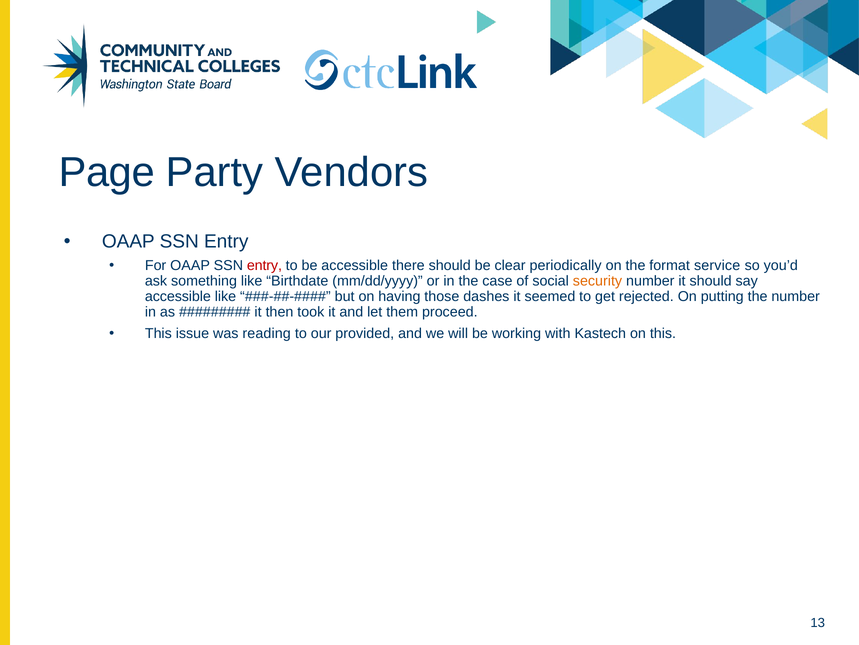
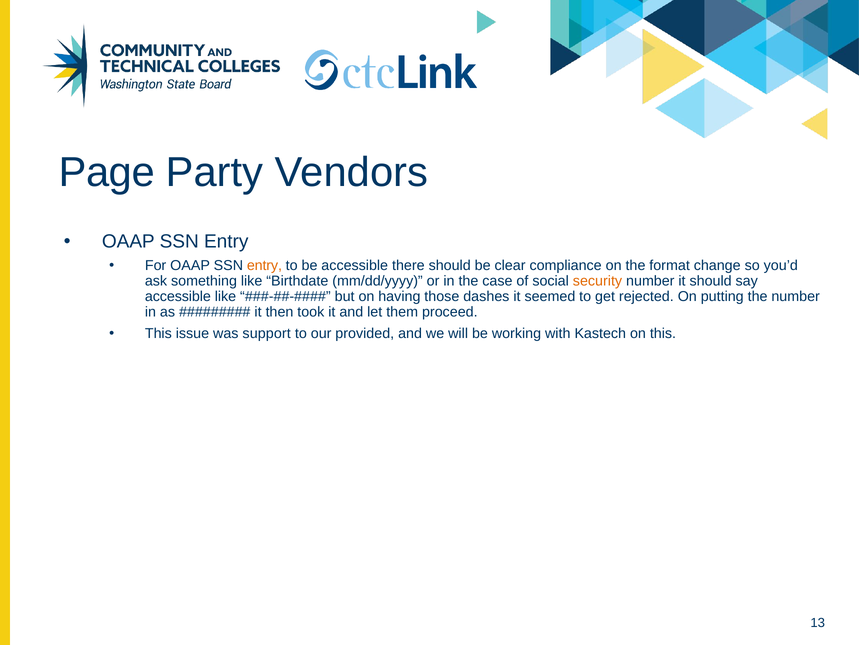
entry colour: red -> orange (264, 265)
periodically: periodically -> compliance (566, 265)
service: service -> change (717, 265)
reading: reading -> support (267, 333)
